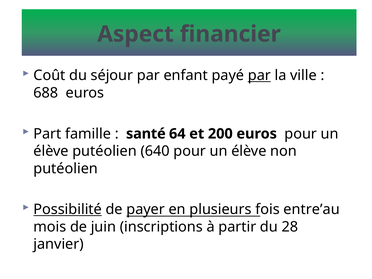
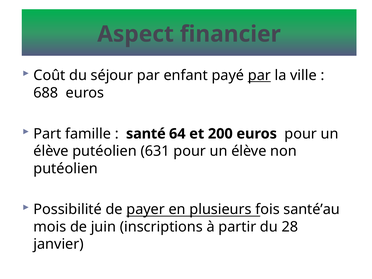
640: 640 -> 631 (155, 151)
Possibilité underline: present -> none (68, 209)
entre’au: entre’au -> santé’au (312, 209)
